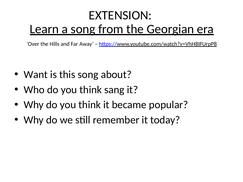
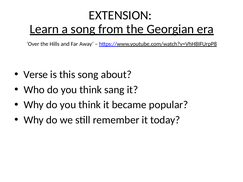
Want: Want -> Verse (36, 75)
